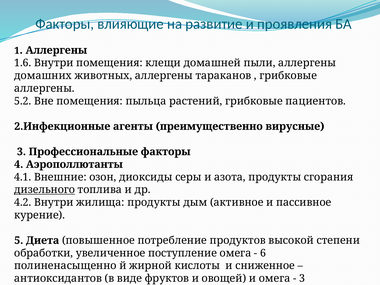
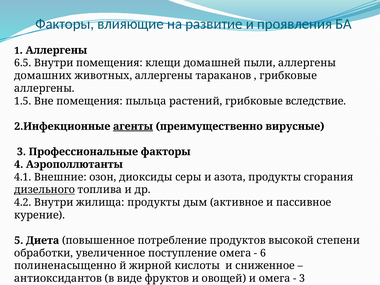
1.6: 1.6 -> 6.5 (23, 63)
5.2: 5.2 -> 1.5 (23, 101)
пациентов: пациентов -> вследствие (316, 101)
агенты underline: none -> present (133, 126)
